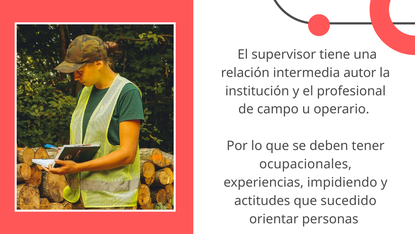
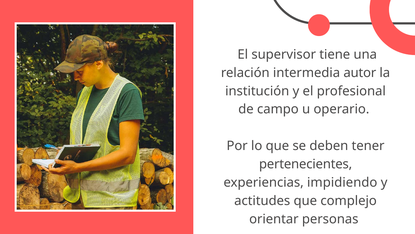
ocupacionales: ocupacionales -> pertenecientes (306, 164)
sucedido: sucedido -> complejo (349, 200)
